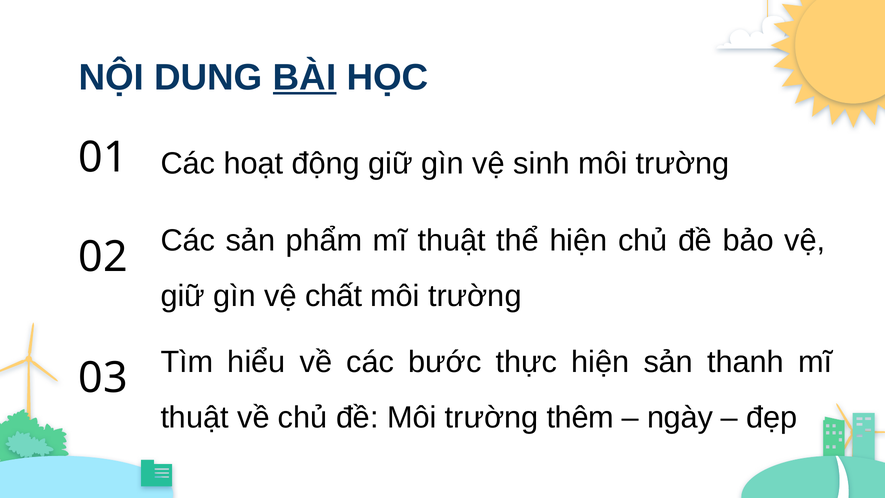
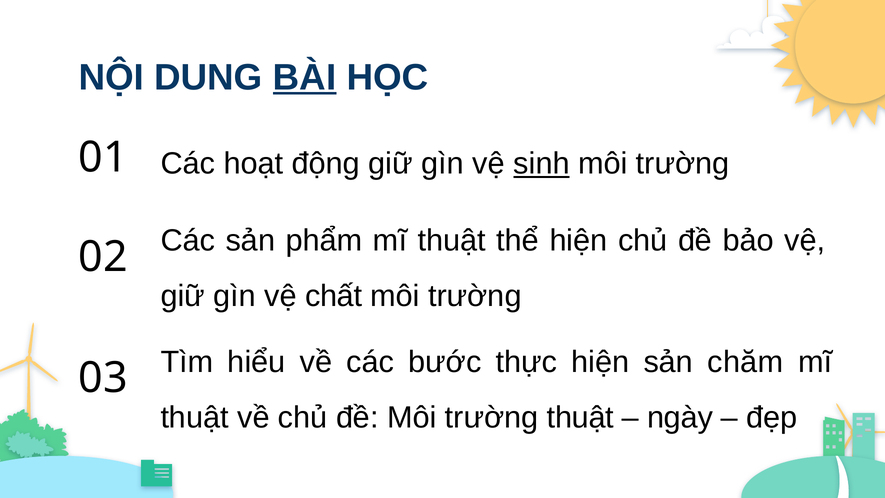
sinh underline: none -> present (542, 164)
thanh: thanh -> chăm (745, 362)
trường thêm: thêm -> thuật (580, 417)
